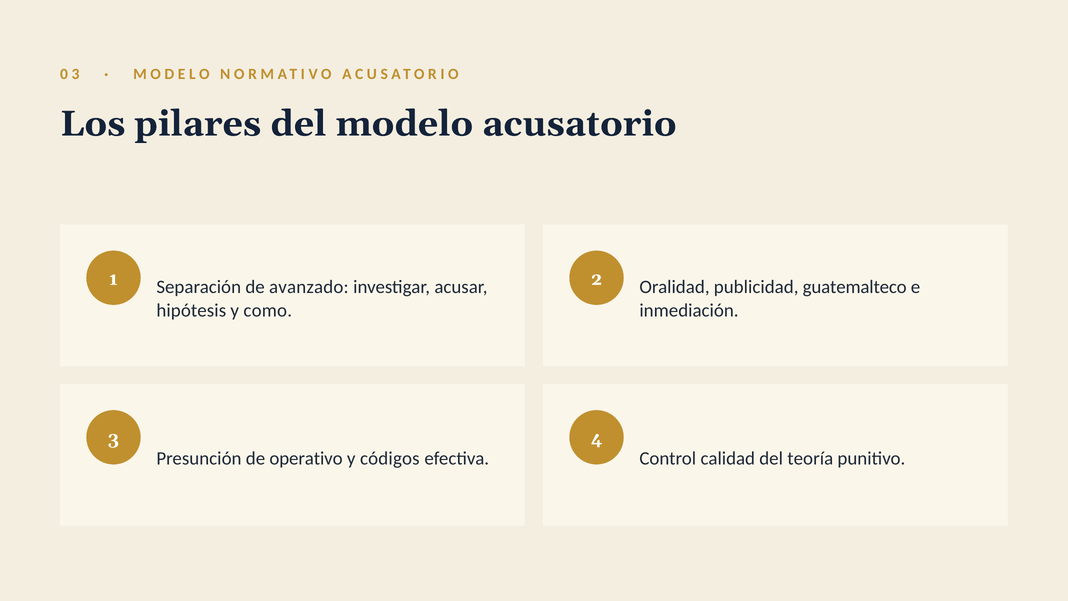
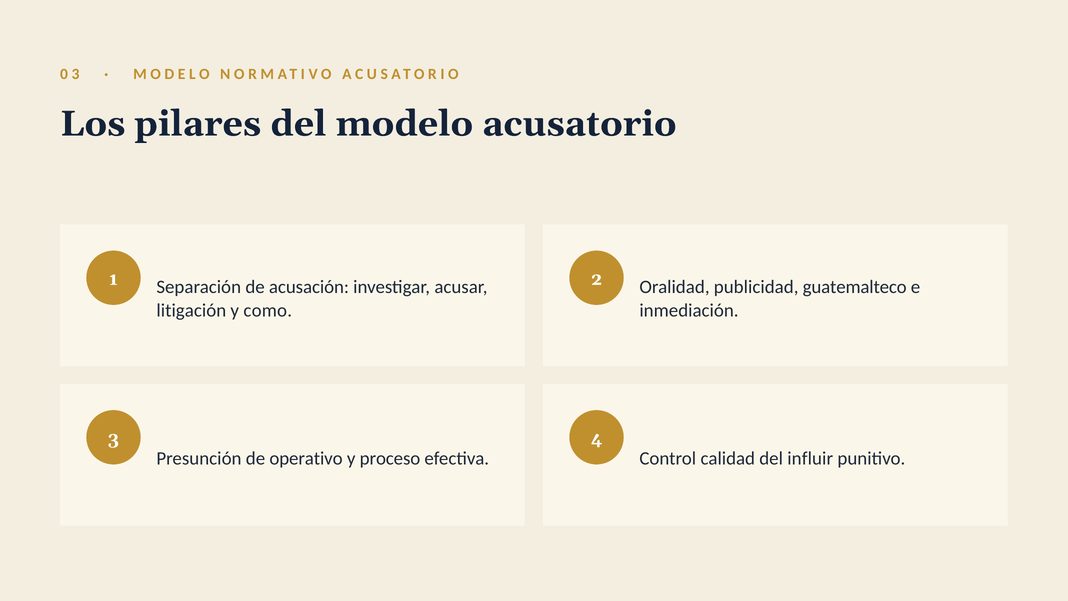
avanzado: avanzado -> acusación (309, 287)
hipótesis: hipótesis -> litigación (191, 310)
códigos: códigos -> proceso (390, 458)
teoría: teoría -> influir (810, 458)
